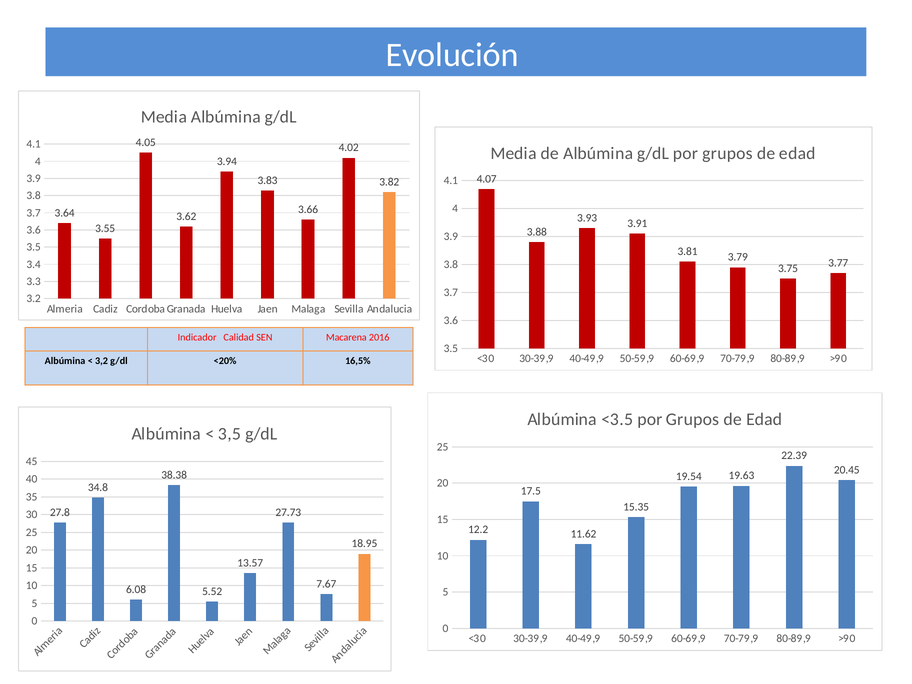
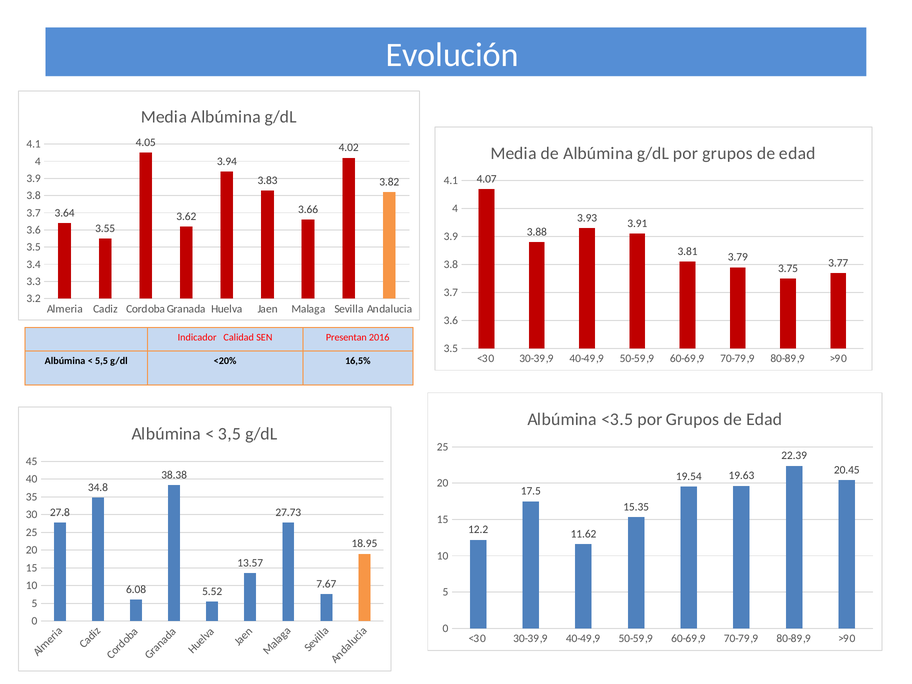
Macarena: Macarena -> Presentan (346, 337)
3,2: 3,2 -> 5,5 (101, 361)
